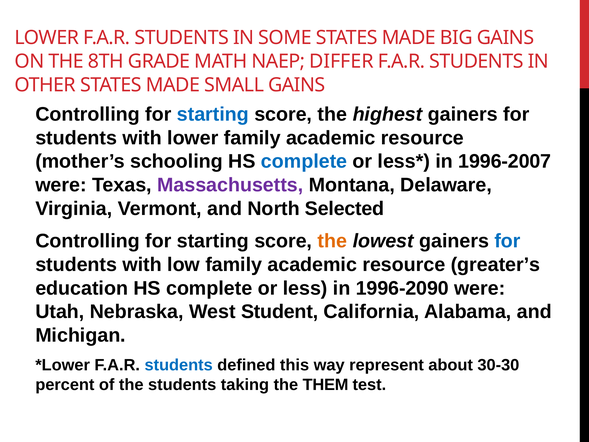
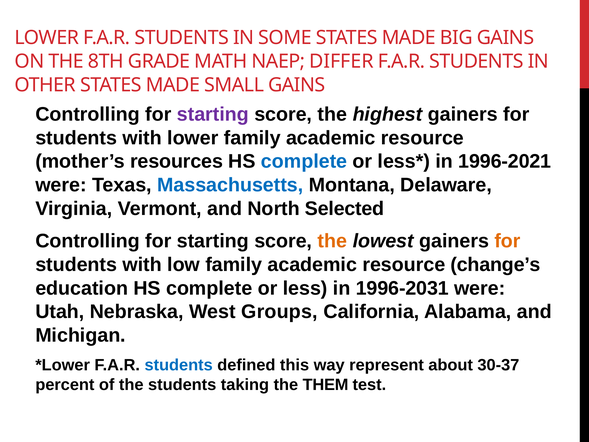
starting colour: blue -> purple (213, 114)
schooling: schooling -> resources (177, 161)
1996-2007: 1996-2007 -> 1996-2021 (505, 161)
Massachusetts colour: purple -> blue (230, 185)
for colour: blue -> orange (507, 241)
greater’s: greater’s -> change’s (496, 264)
1996-2090: 1996-2090 -> 1996-2031 (402, 288)
Student: Student -> Groups (279, 312)
30-30: 30-30 -> 30-37 (498, 365)
